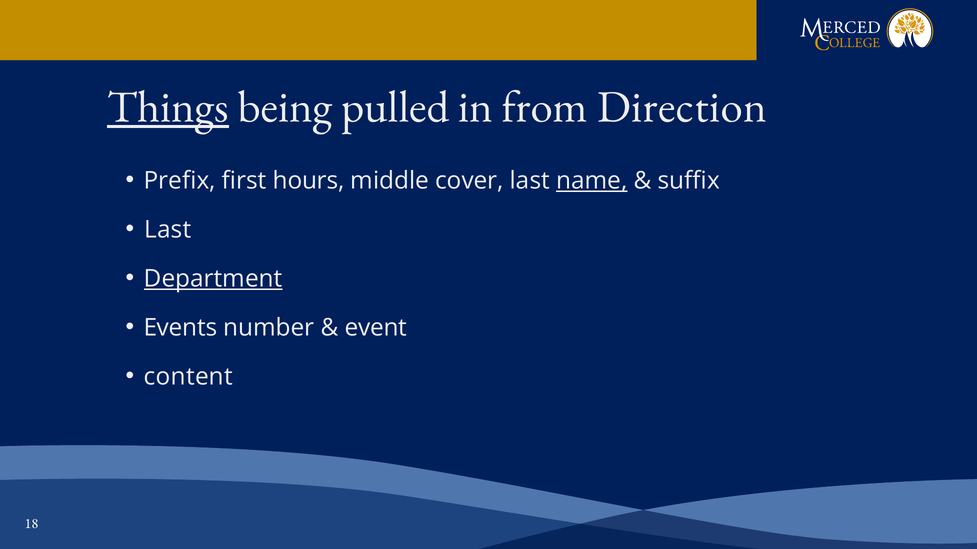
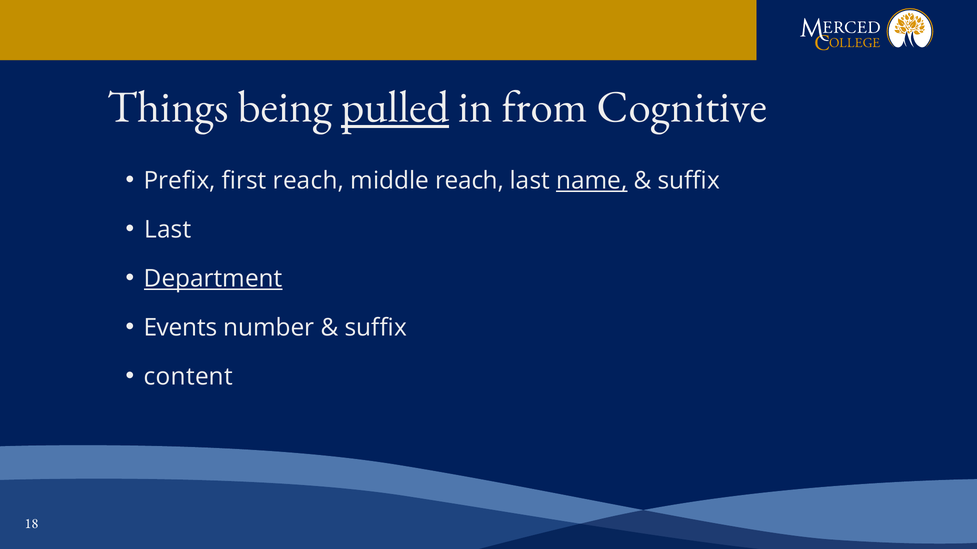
Things underline: present -> none (168, 107)
pulled underline: none -> present (395, 107)
Direction: Direction -> Cognitive (682, 107)
first hours: hours -> reach (308, 181)
middle cover: cover -> reach (470, 181)
event: event -> suffix (376, 328)
